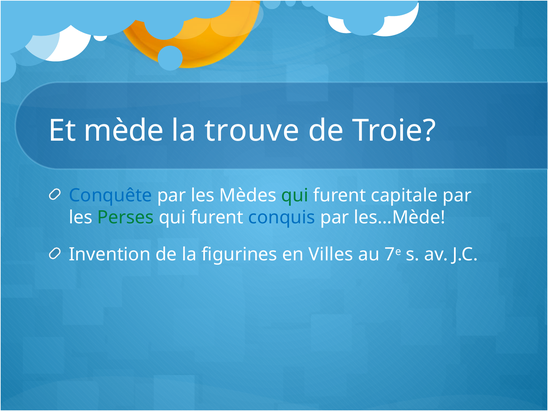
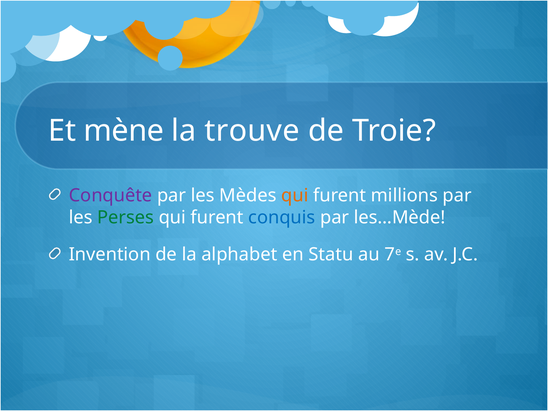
mède: mède -> mène (124, 131)
Conquête colour: blue -> purple (111, 195)
qui colour: green -> orange (295, 195)
capitale: capitale -> millions (404, 195)
figurines: figurines -> alphabet (239, 255)
Villes: Villes -> Statu (331, 255)
